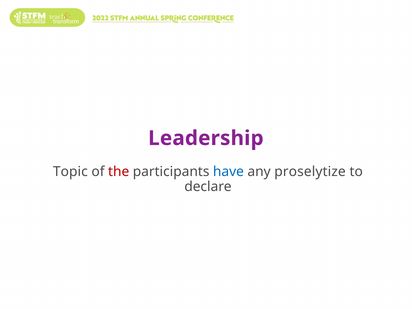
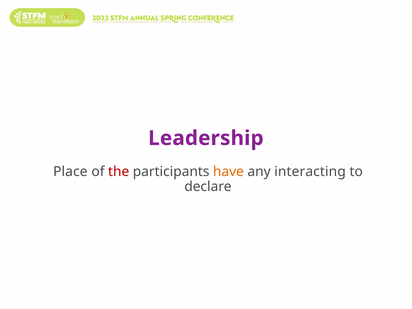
Topic: Topic -> Place (70, 172)
have colour: blue -> orange (228, 172)
proselytize: proselytize -> interacting (310, 172)
